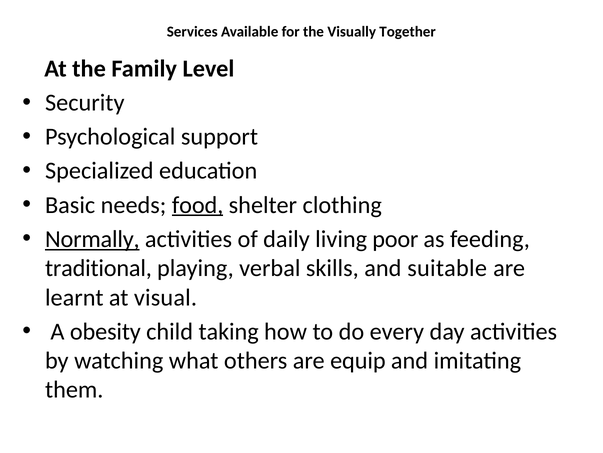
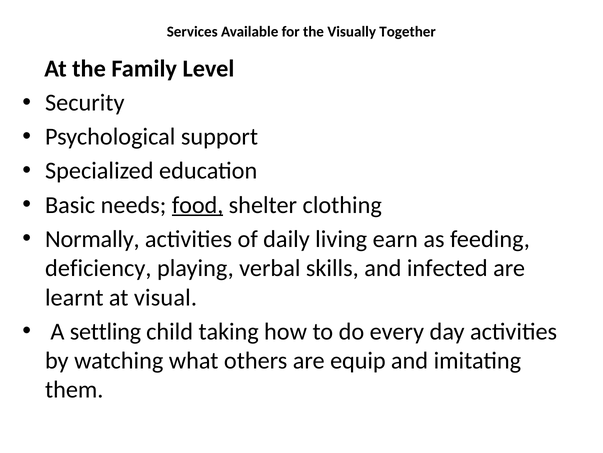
Normally underline: present -> none (92, 239)
poor: poor -> earn (395, 239)
traditional: traditional -> deficiency (98, 268)
suitable: suitable -> infected (447, 268)
obesity: obesity -> settling (105, 331)
